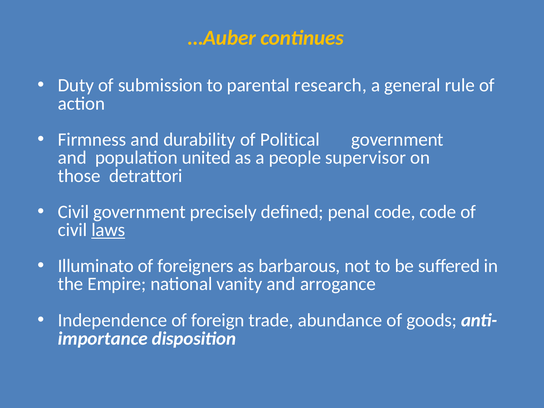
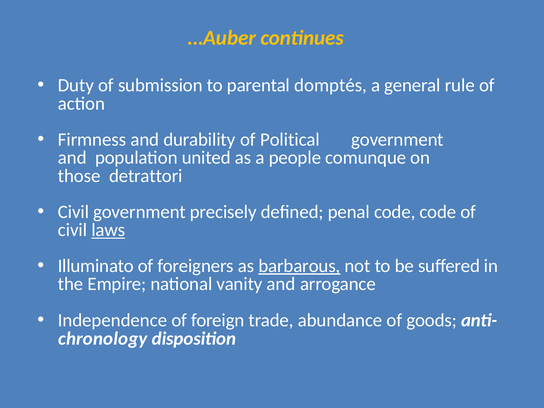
research: research -> domptés (331, 85)
supervisor: supervisor -> comunque (366, 158)
barbarous underline: none -> present (299, 266)
importance: importance -> chronology (103, 338)
